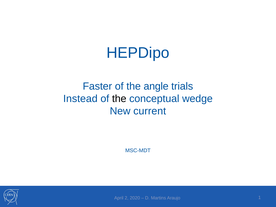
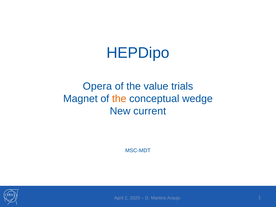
Faster: Faster -> Opera (97, 86)
angle: angle -> value (156, 86)
Instead: Instead -> Magnet (80, 99)
the colour: black -> orange (119, 99)
